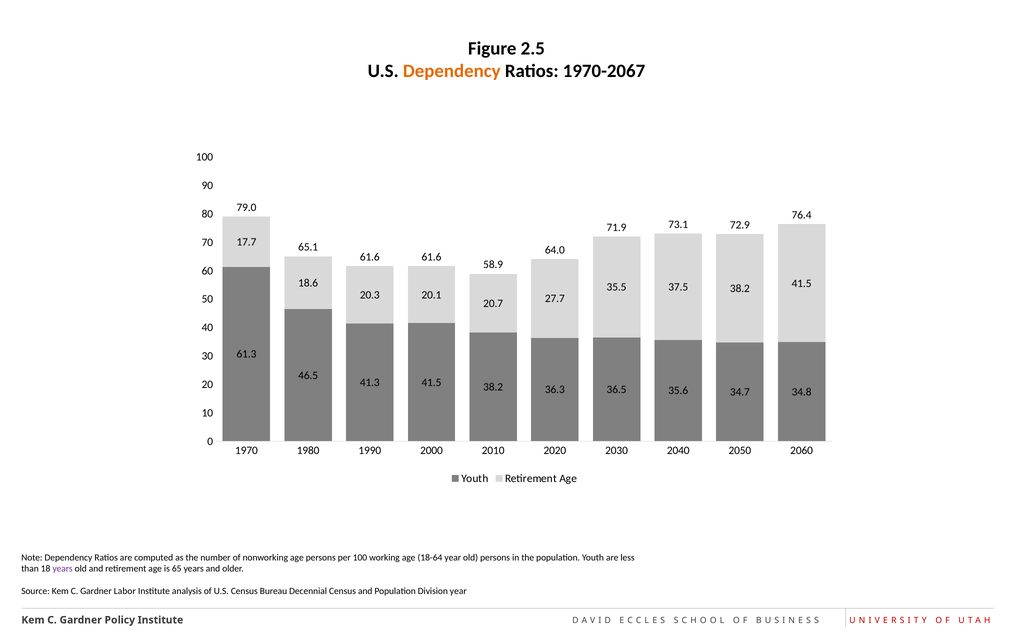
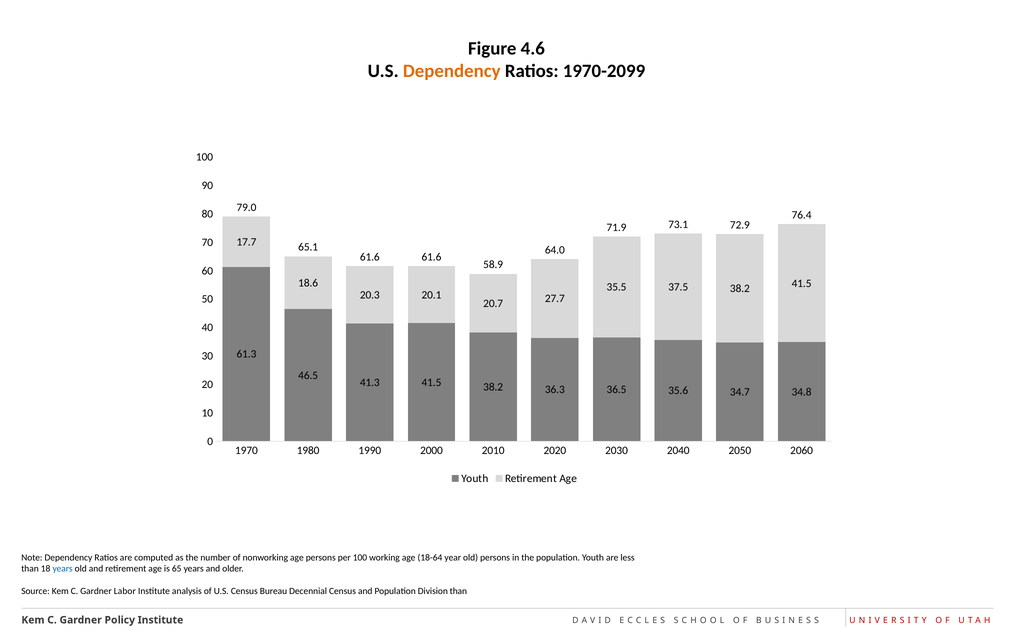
2.5: 2.5 -> 4.6 (533, 48)
1970-2067: 1970-2067 -> 1970-2099 (604, 71)
years colour: purple -> blue (63, 569)
Division year: year -> than (458, 592)
